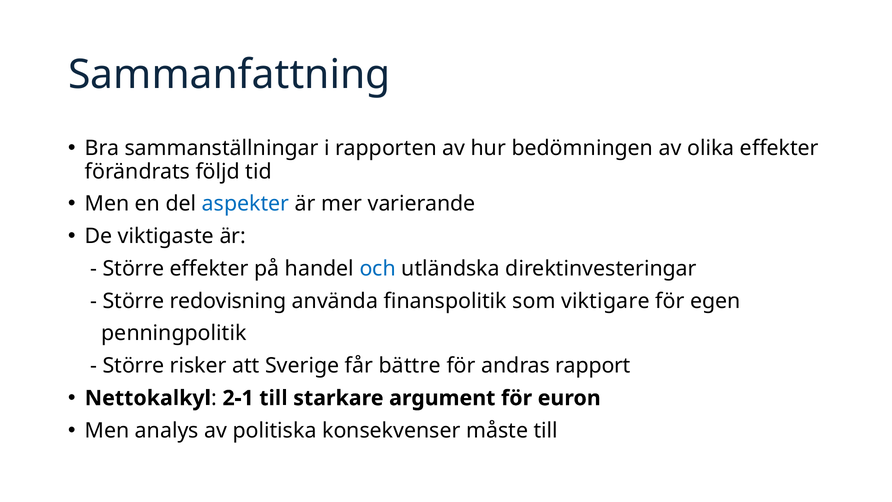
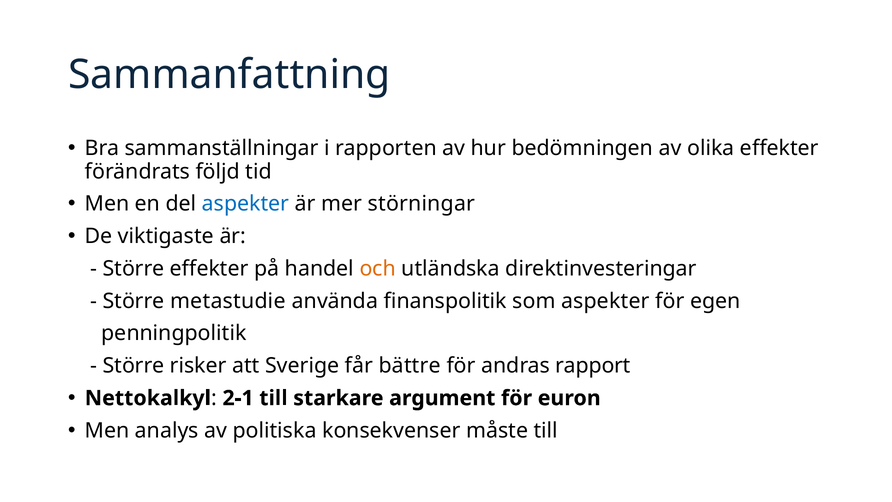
varierande: varierande -> störningar (421, 204)
och colour: blue -> orange (378, 269)
redovisning: redovisning -> metastudie (228, 301)
som viktigare: viktigare -> aspekter (605, 301)
